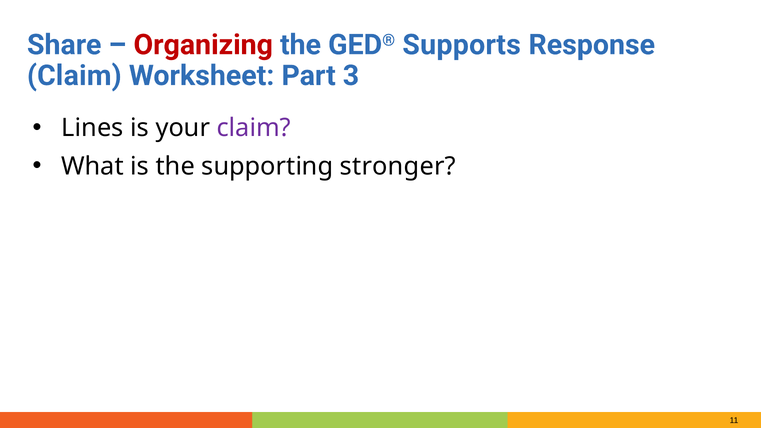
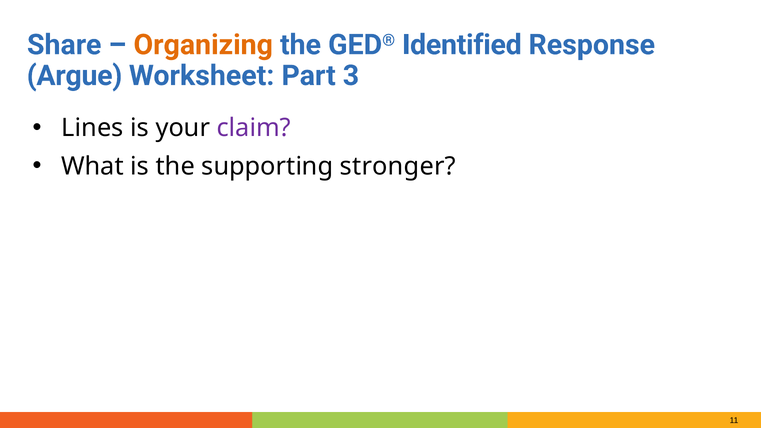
Organizing colour: red -> orange (203, 45)
Supports: Supports -> Identified (462, 45)
Claim: Claim -> Argue (75, 76)
